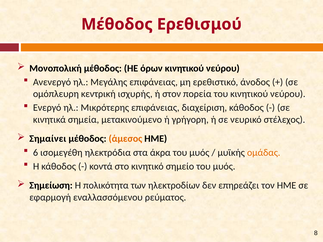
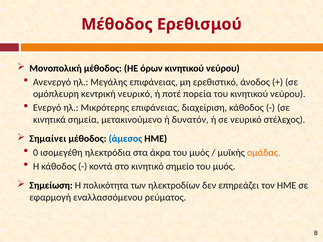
κεντρική ισχυρής: ισχυρής -> νευρικό (135, 94)
στον: στον -> ποτέ (172, 94)
γρήγορη: γρήγορη -> δυνατόν (190, 120)
άμεσος colour: orange -> blue (125, 139)
6: 6 -> 0 (36, 153)
